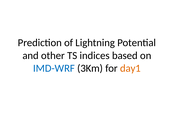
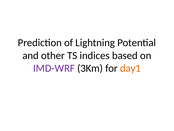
IMD-WRF colour: blue -> purple (54, 68)
